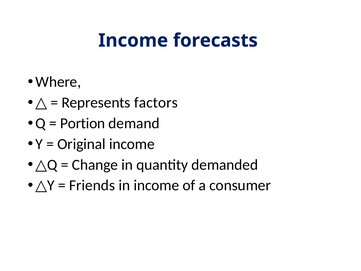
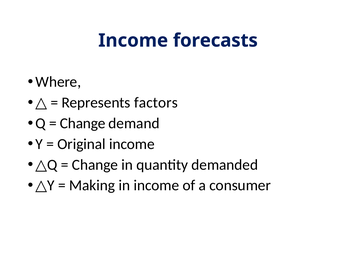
Portion: Portion -> Change (83, 123)
Friends: Friends -> Making (92, 185)
